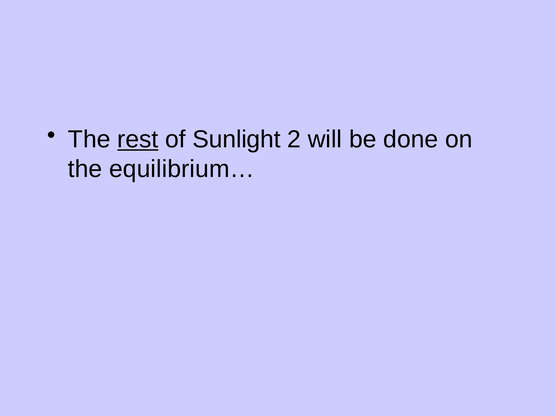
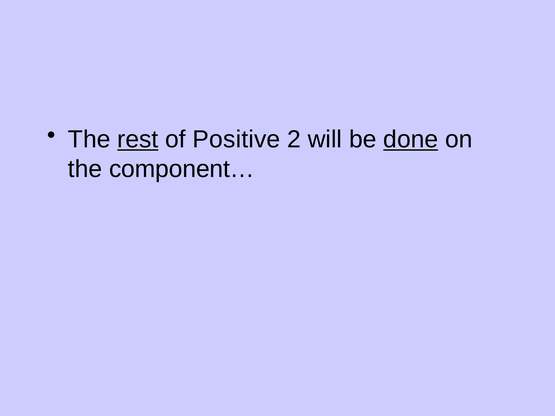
Sunlight: Sunlight -> Positive (236, 140)
done underline: none -> present (411, 140)
equilibrium…: equilibrium… -> component… (182, 169)
